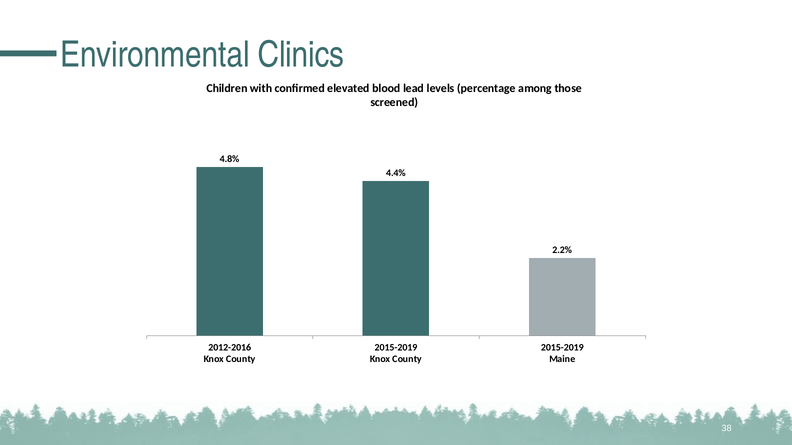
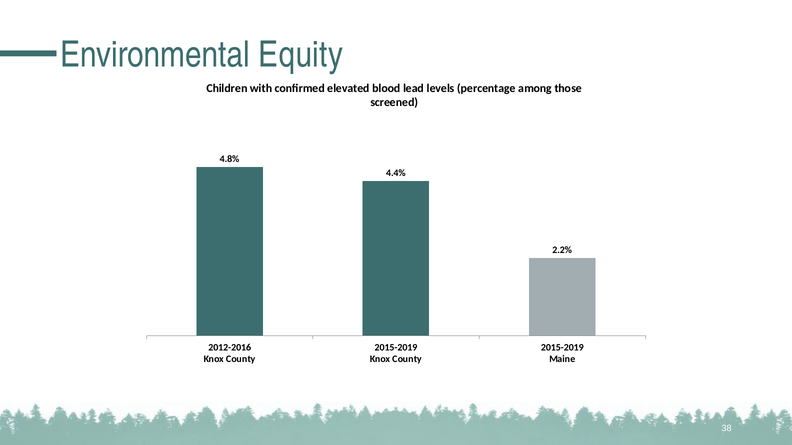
Clinics: Clinics -> Equity (301, 55)
